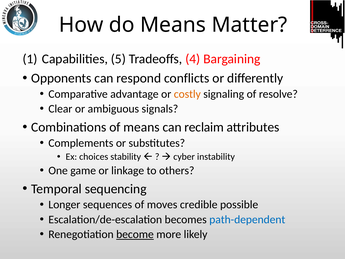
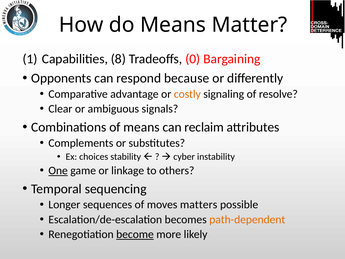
5: 5 -> 8 (118, 59)
4: 4 -> 0 (193, 59)
conflicts: conflicts -> because (187, 78)
One underline: none -> present (58, 170)
credible: credible -> matters (199, 204)
path-dependent colour: blue -> orange (247, 219)
